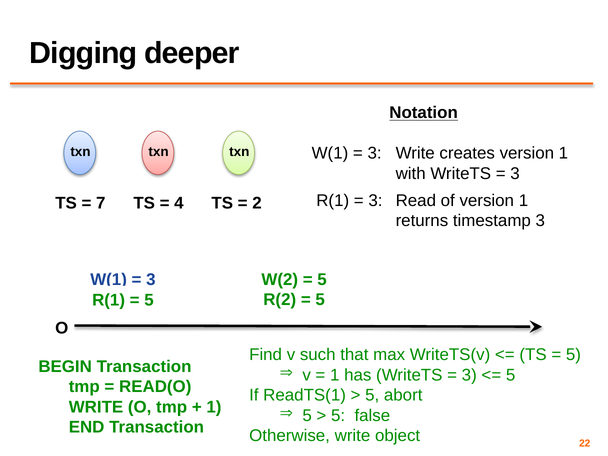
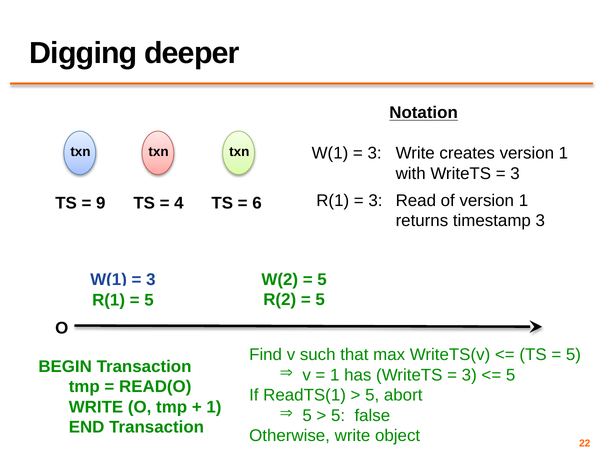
7: 7 -> 9 (101, 203)
2: 2 -> 6 (257, 203)
